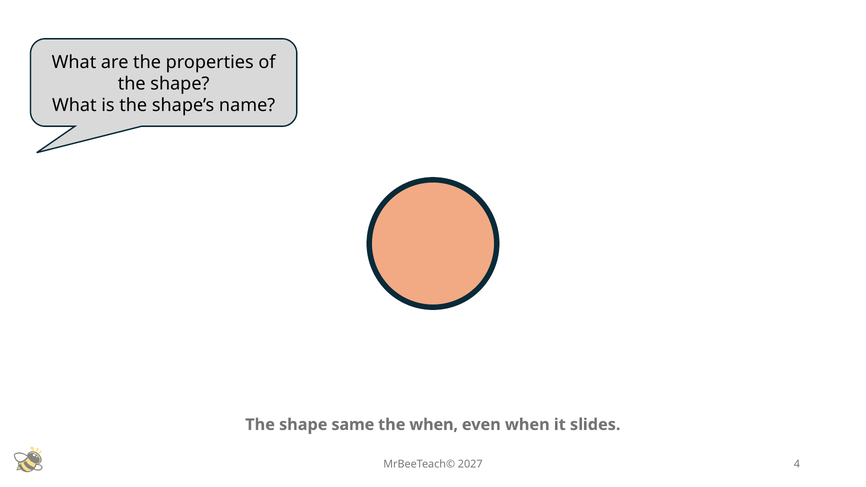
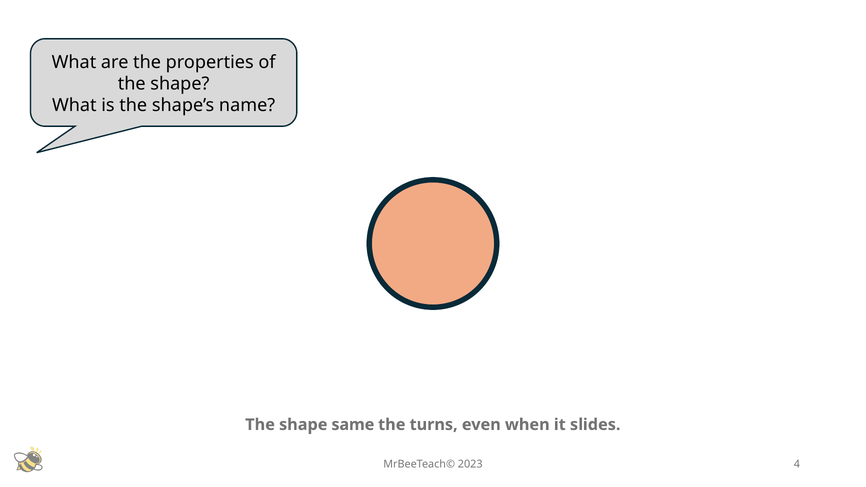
the when: when -> turns (434, 425)
2027: 2027 -> 2023 (470, 464)
